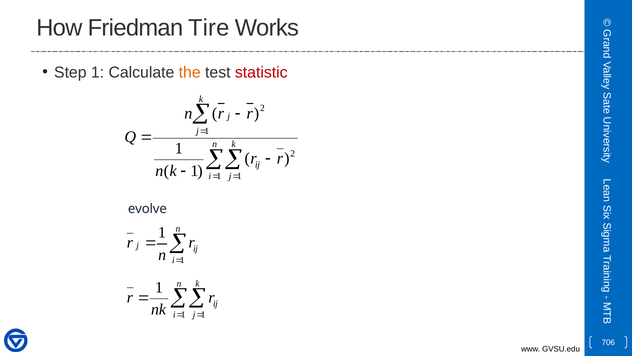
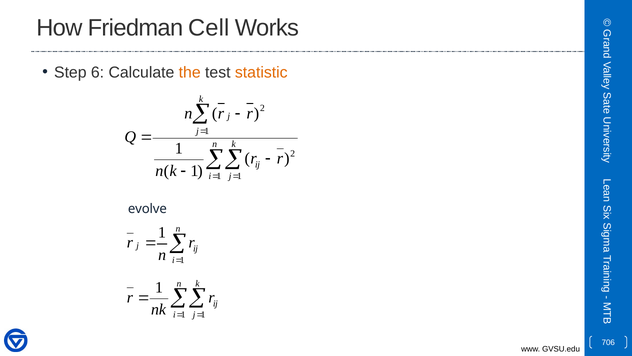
Tire: Tire -> Cell (209, 28)
Step 1: 1 -> 6 (98, 72)
statistic colour: red -> orange (261, 72)
